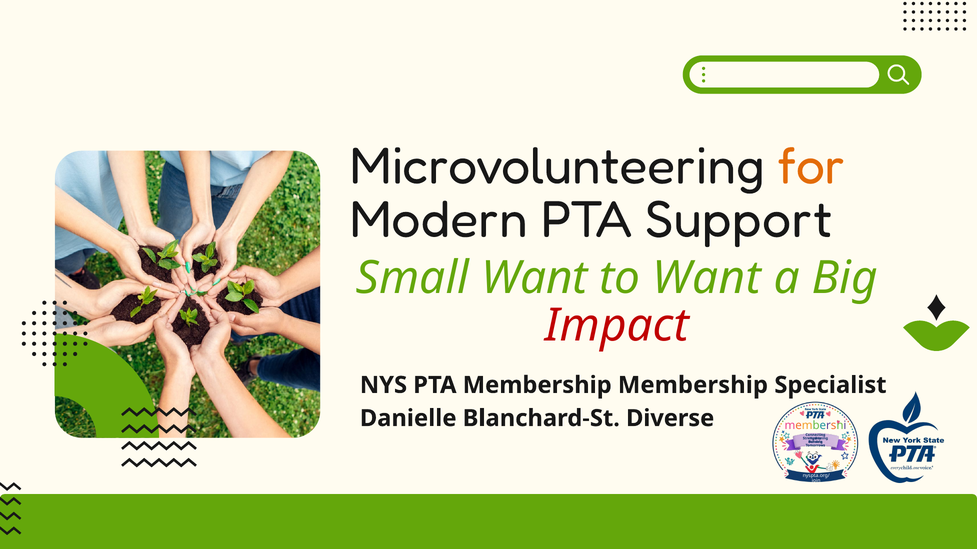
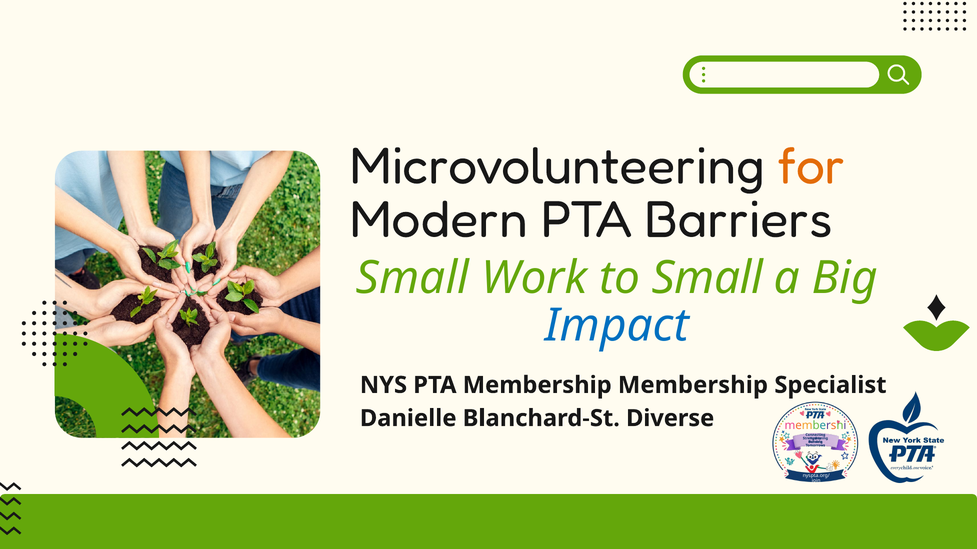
Support: Support -> Barriers (739, 220)
Small Want: Want -> Work (534, 278)
to Want: Want -> Small (707, 278)
Impact colour: red -> blue (617, 326)
